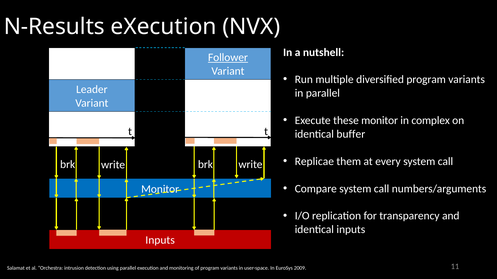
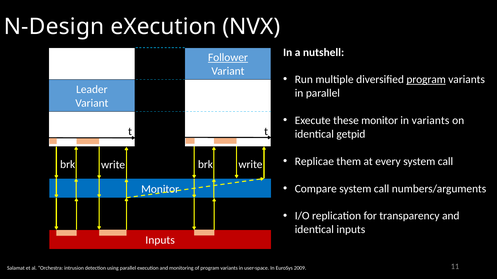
N-Results: N-Results -> N-Design (54, 27)
program underline: none -> present (426, 80)
in complex: complex -> variants (431, 121)
buffer: buffer -> getpid (351, 134)
